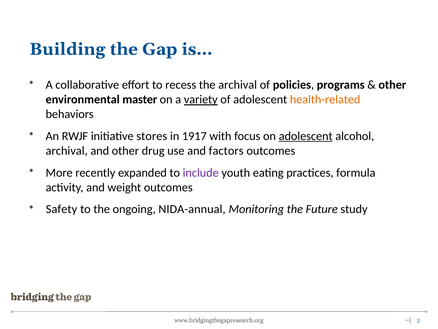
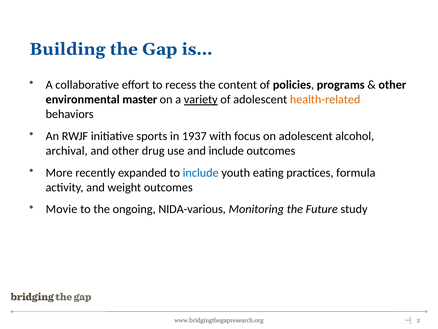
the archival: archival -> content (238, 85)
stores: stores -> sports (152, 136)
1917: 1917 -> 1937 (194, 136)
adolescent underline: present -> none (306, 136)
and factors: factors -> include (226, 151)
include colour: purple -> blue (201, 172)
Safety: Safety -> Movie (62, 209)
NIDA-annual: NIDA-annual -> NIDA-various (192, 209)
